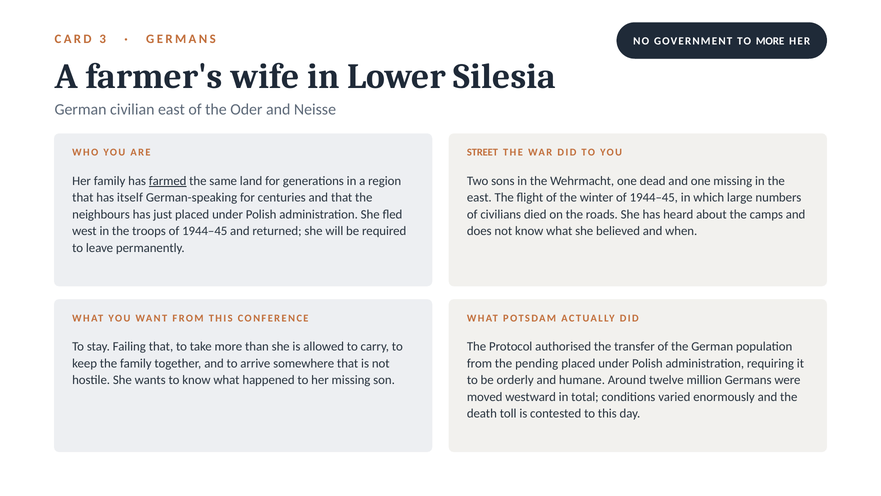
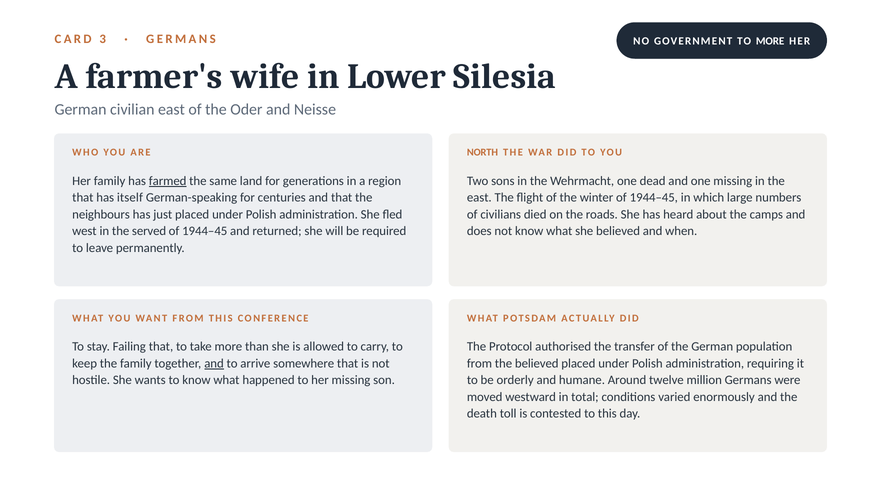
STREET: STREET -> NORTH (482, 152)
troops: troops -> served (149, 231)
and underline: none -> present (214, 363)
the pending: pending -> believed (537, 363)
